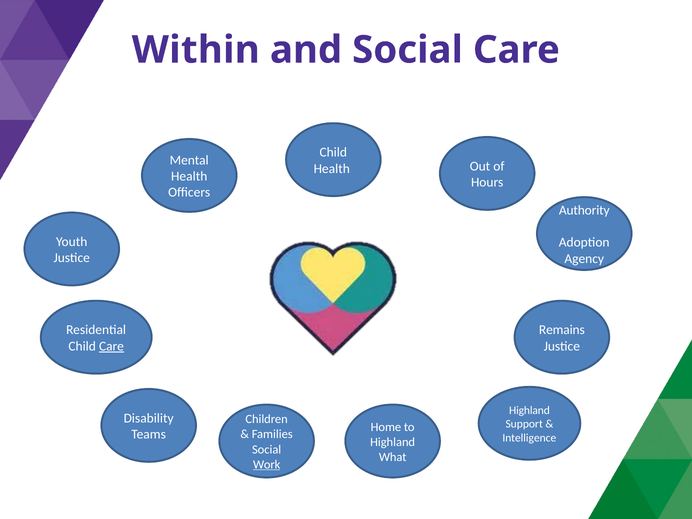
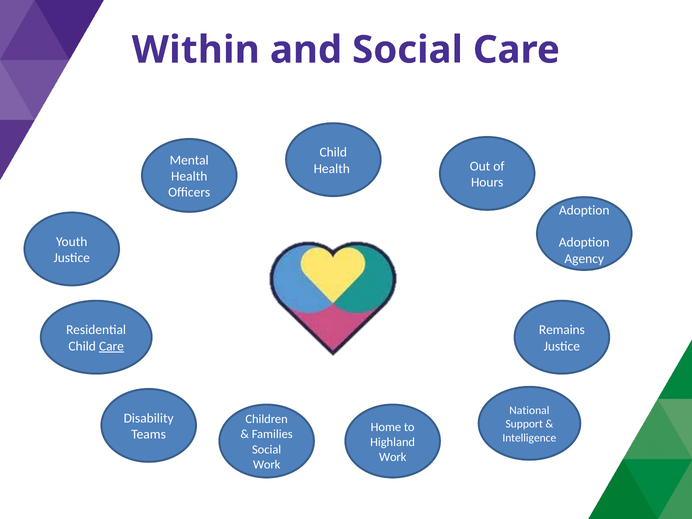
Authority: Authority -> Adoption (584, 210)
Highland: Highland -> National (529, 410)
What: What -> Work (393, 457)
Work underline: present -> none (267, 464)
